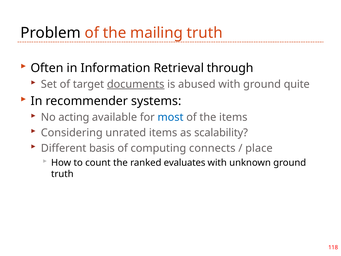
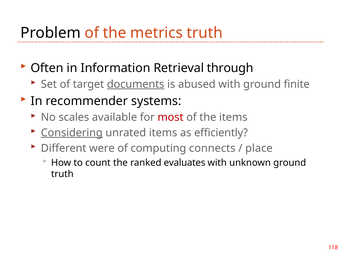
mailing: mailing -> metrics (157, 33)
quite: quite -> finite (297, 84)
acting: acting -> scales (74, 117)
most colour: blue -> red (171, 117)
Considering underline: none -> present (72, 133)
scalability: scalability -> efficiently (221, 133)
basis: basis -> were (102, 148)
